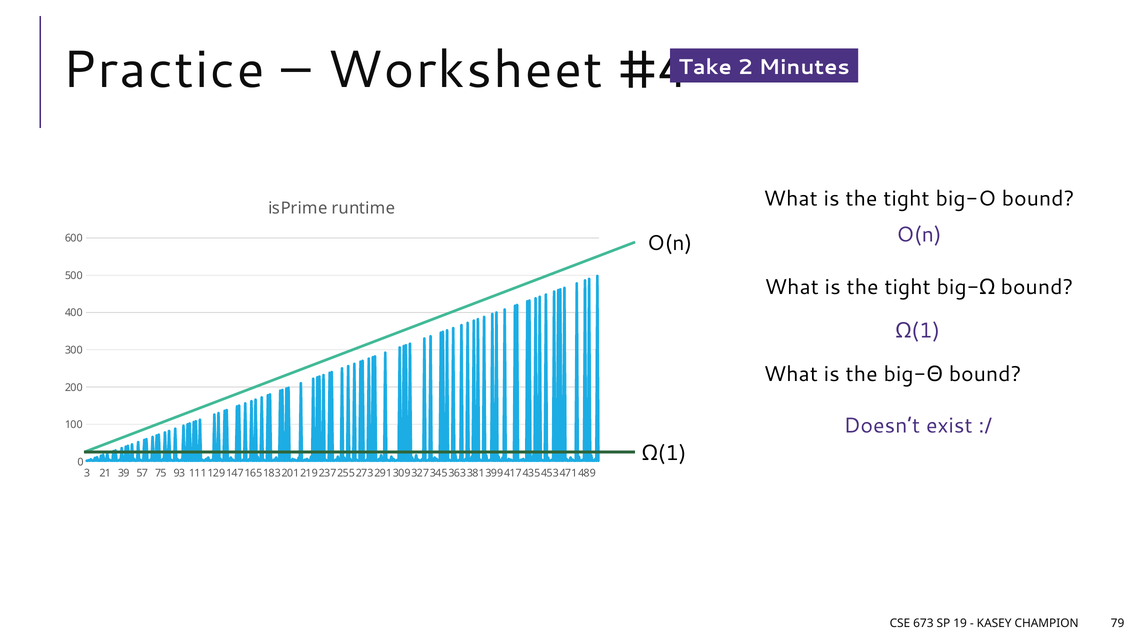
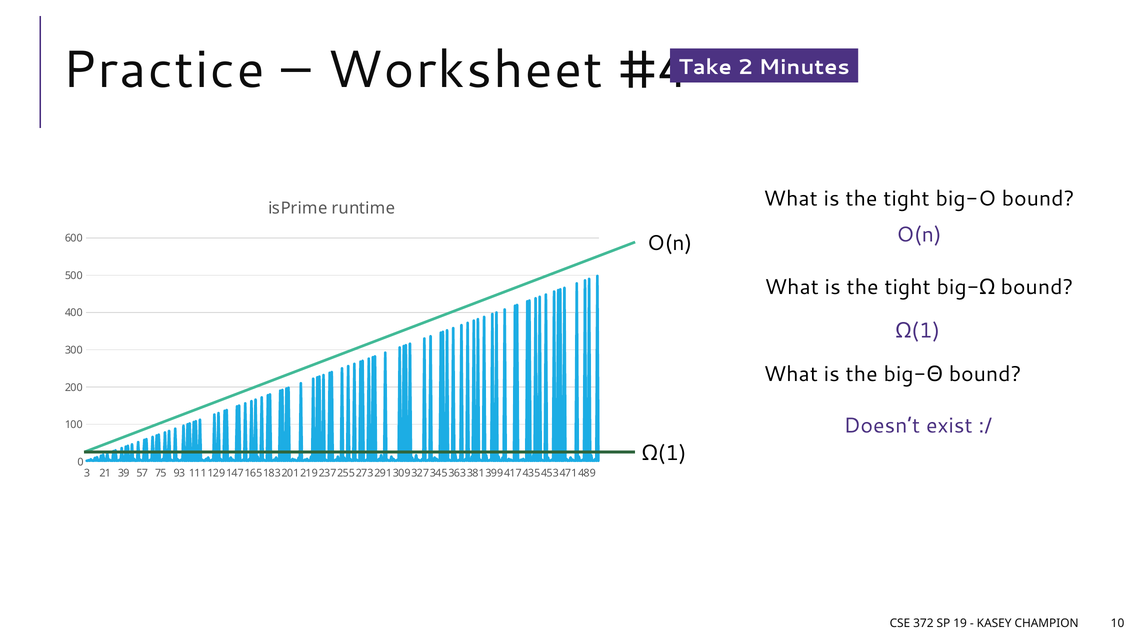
673: 673 -> 372 (923, 623)
79: 79 -> 10 (1118, 623)
